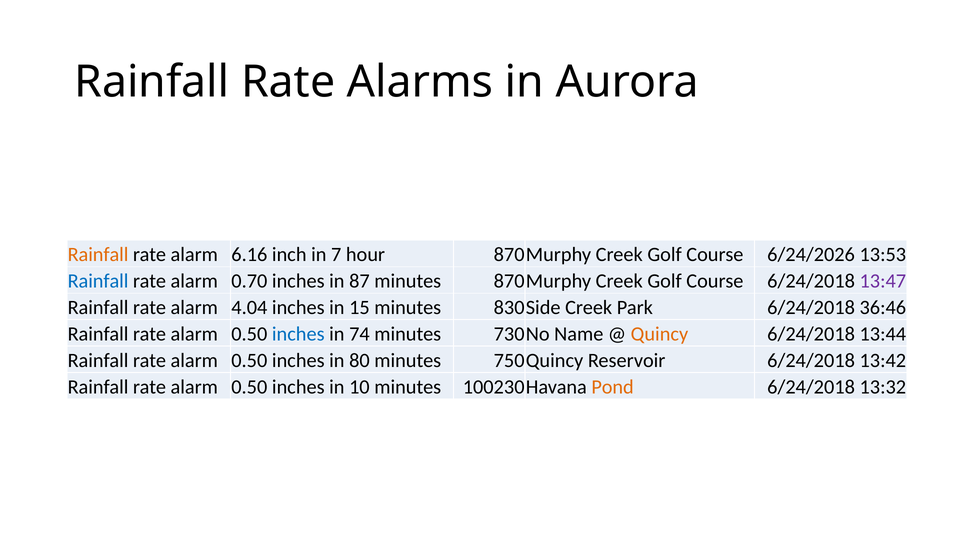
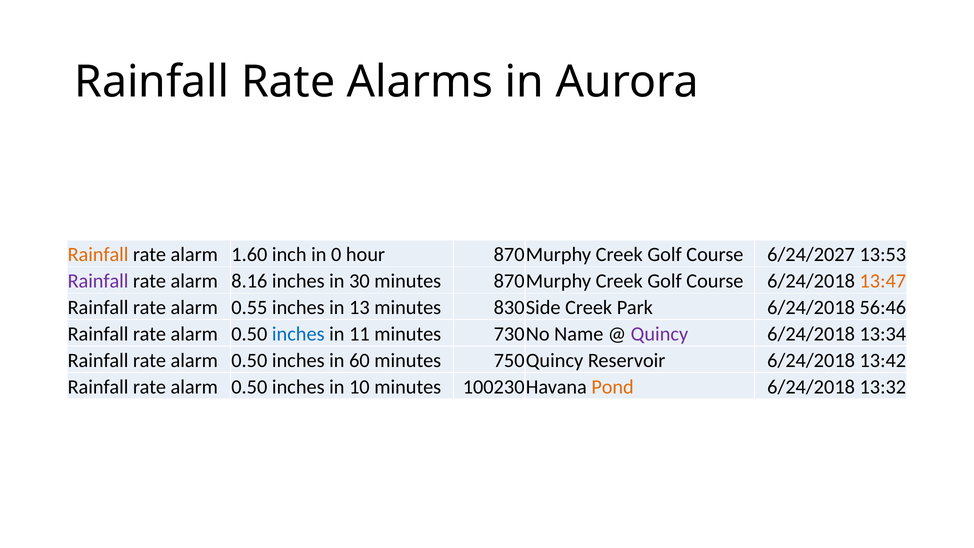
6.16: 6.16 -> 1.60 (249, 254)
7: 7 -> 0 (336, 254)
6/24/2026: 6/24/2026 -> 6/24/2027 (811, 254)
Rainfall colour: blue -> purple (98, 281)
0.70: 0.70 -> 8.16 (249, 281)
87: 87 -> 30 (359, 281)
13:47 colour: purple -> orange (883, 281)
4.04: 4.04 -> 0.55 (249, 307)
15: 15 -> 13 (359, 307)
36:46: 36:46 -> 56:46 (883, 307)
74: 74 -> 11 (359, 334)
Quincy colour: orange -> purple (659, 334)
13:44: 13:44 -> 13:34 (883, 334)
80: 80 -> 60 (359, 360)
